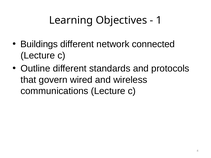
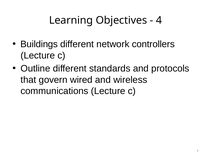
1: 1 -> 4 (159, 20)
connected: connected -> controllers (153, 44)
